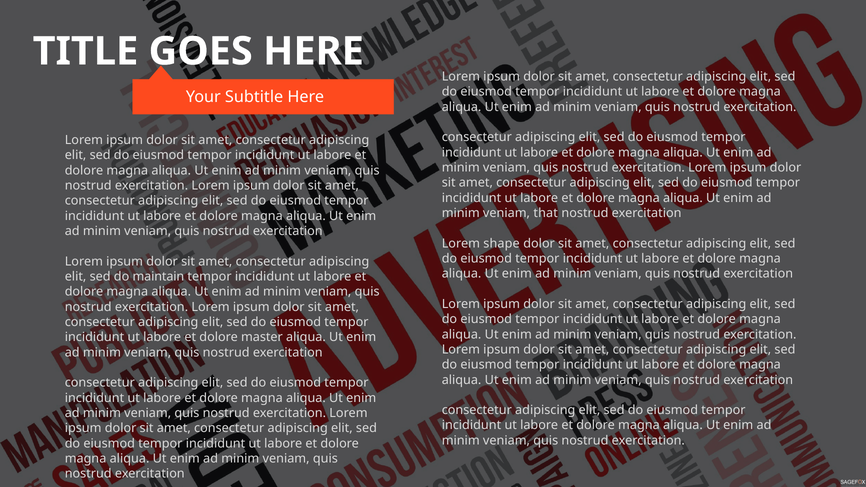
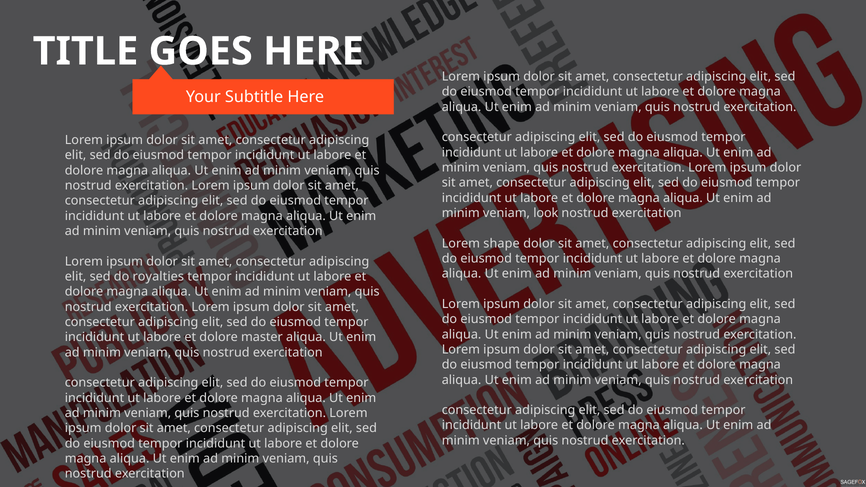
that: that -> look (546, 213)
maintain: maintain -> royalties (158, 277)
